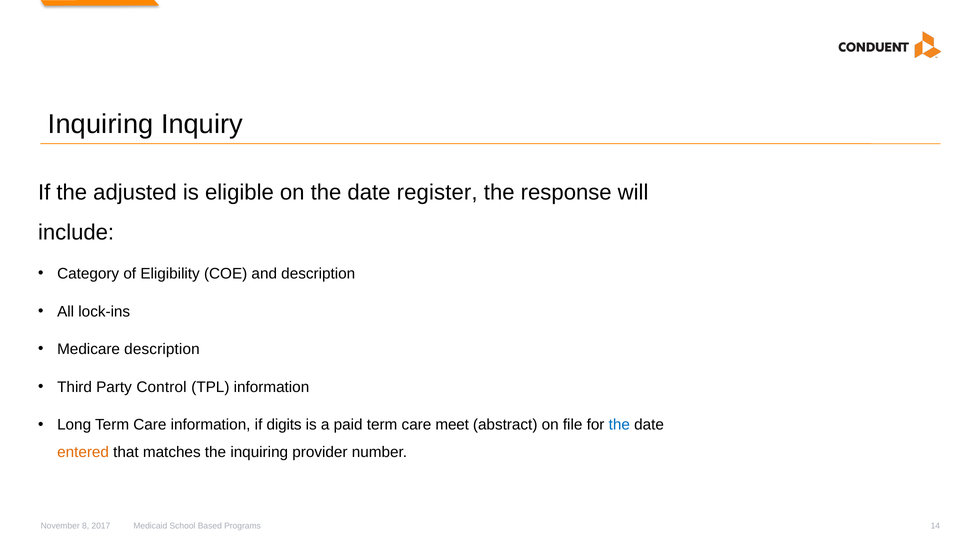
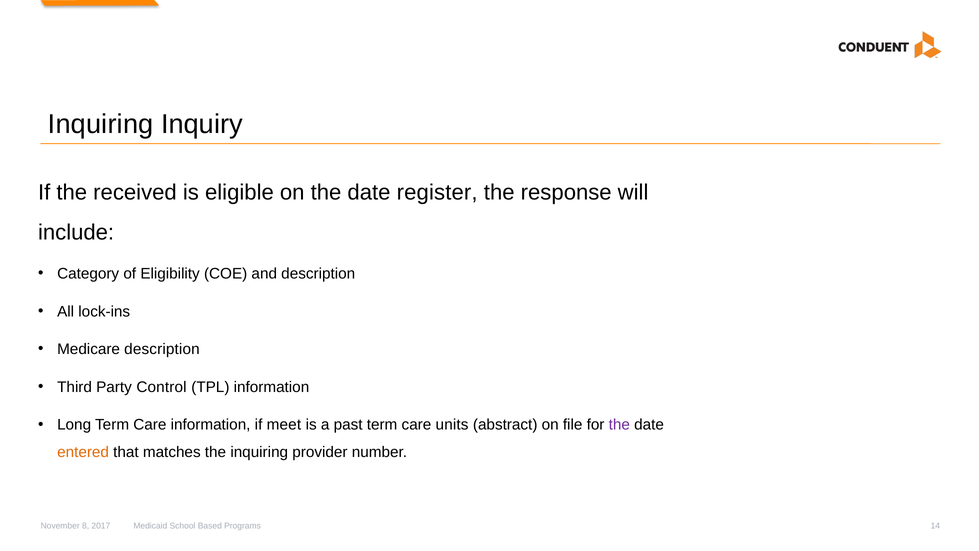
adjusted: adjusted -> received (135, 192)
digits: digits -> meet (284, 425)
paid: paid -> past (348, 425)
meet: meet -> units (452, 425)
the colour: blue -> purple (619, 425)
